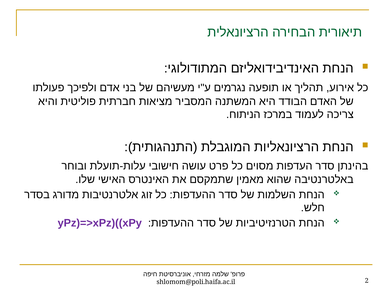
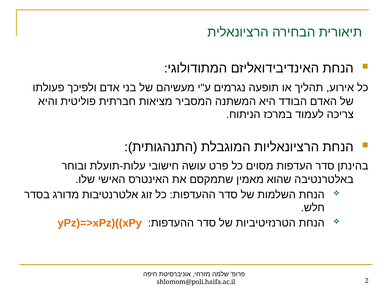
yPz)=>xPz)((xPy colour: purple -> orange (100, 223)
